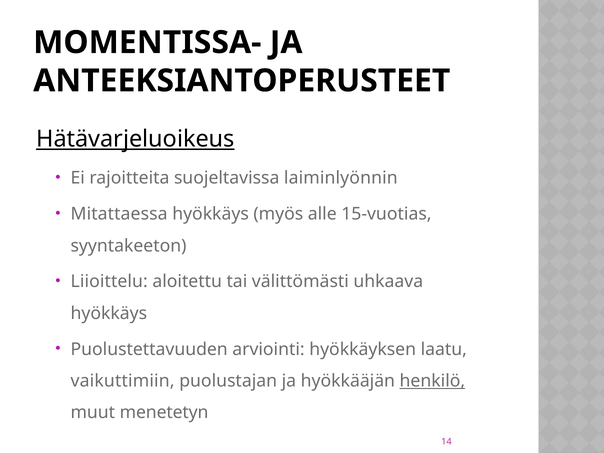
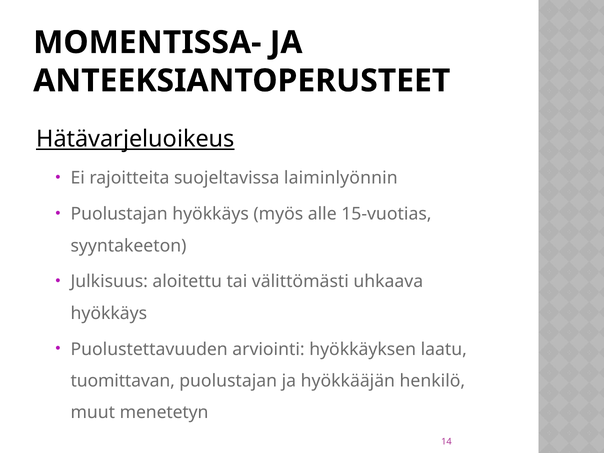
Mitattaessa: Mitattaessa -> Puolustajan (119, 214)
Liioittelu: Liioittelu -> Julkisuus (109, 282)
vaikuttimiin: vaikuttimiin -> tuomittavan (123, 381)
henkilö underline: present -> none (432, 381)
